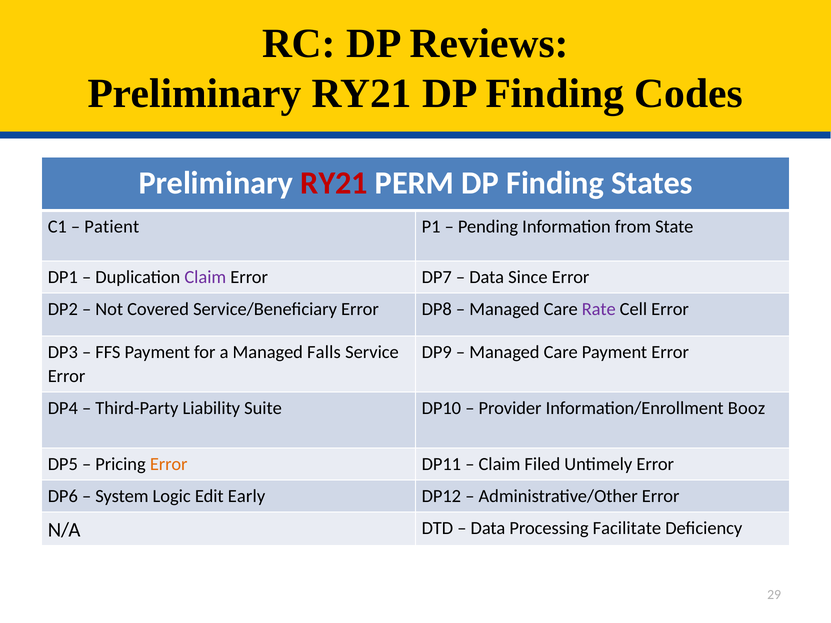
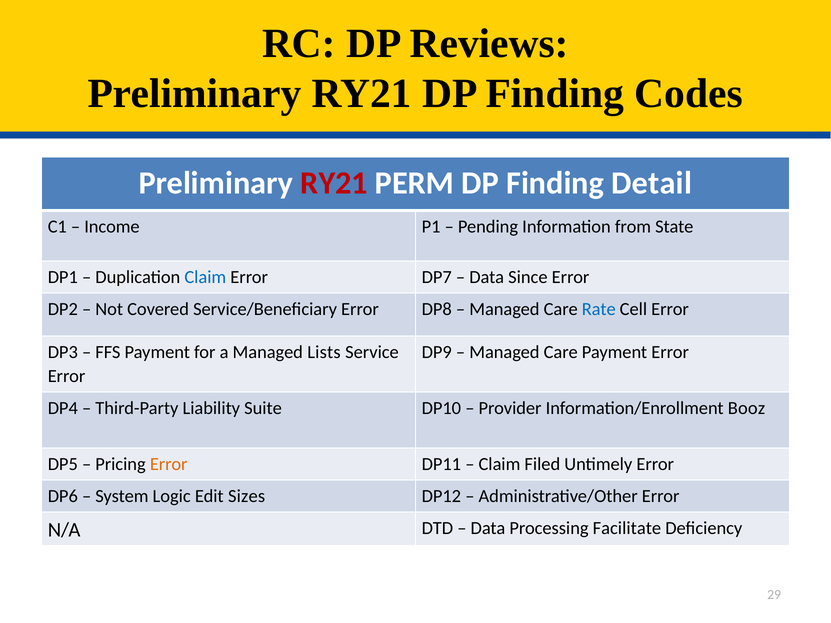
States: States -> Detail (652, 183)
Patient: Patient -> Income (112, 227)
Claim colour: purple -> blue (205, 277)
Rate colour: purple -> blue (599, 309)
Falls: Falls -> Lists (324, 352)
Early: Early -> Sizes (247, 496)
